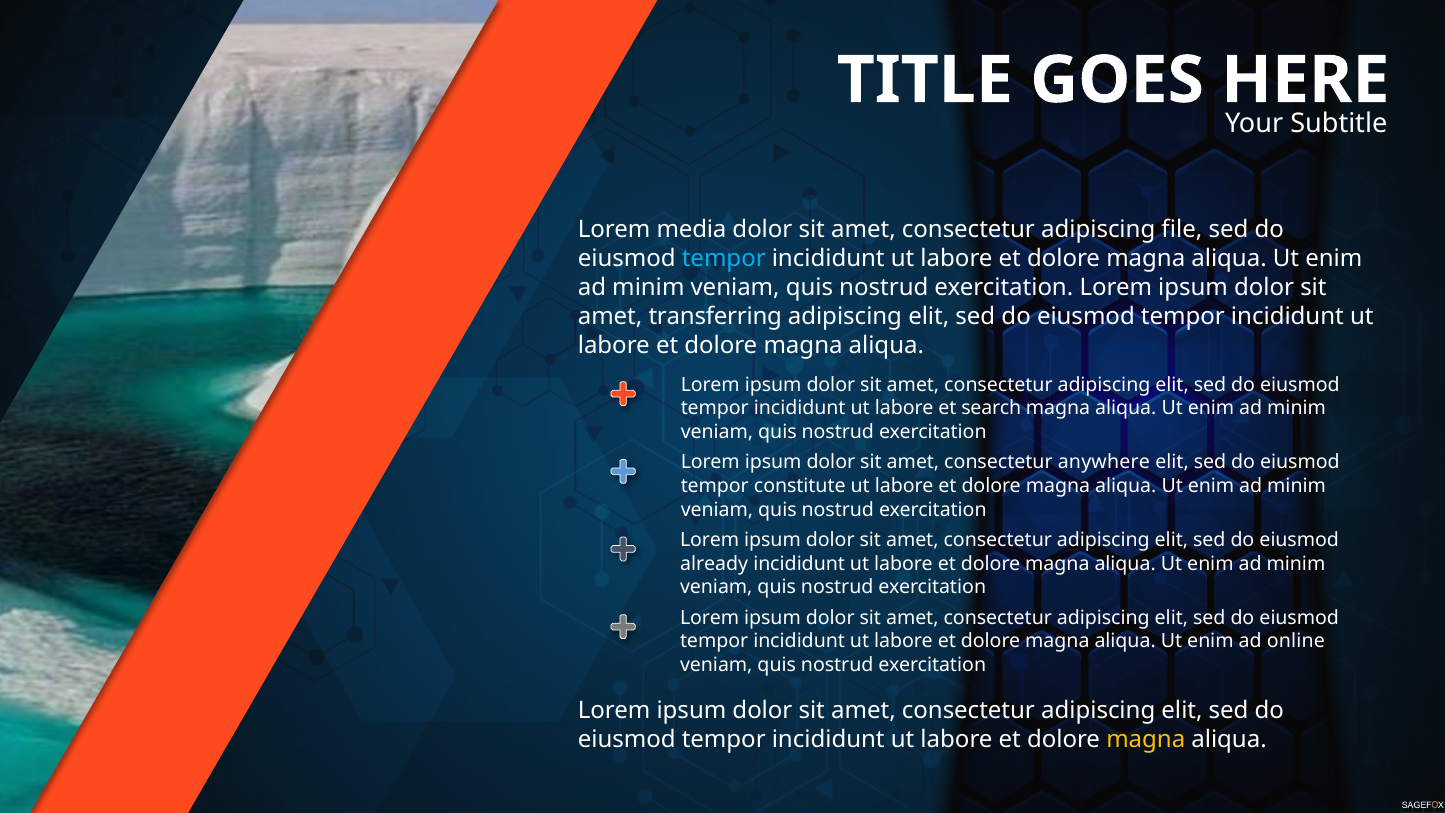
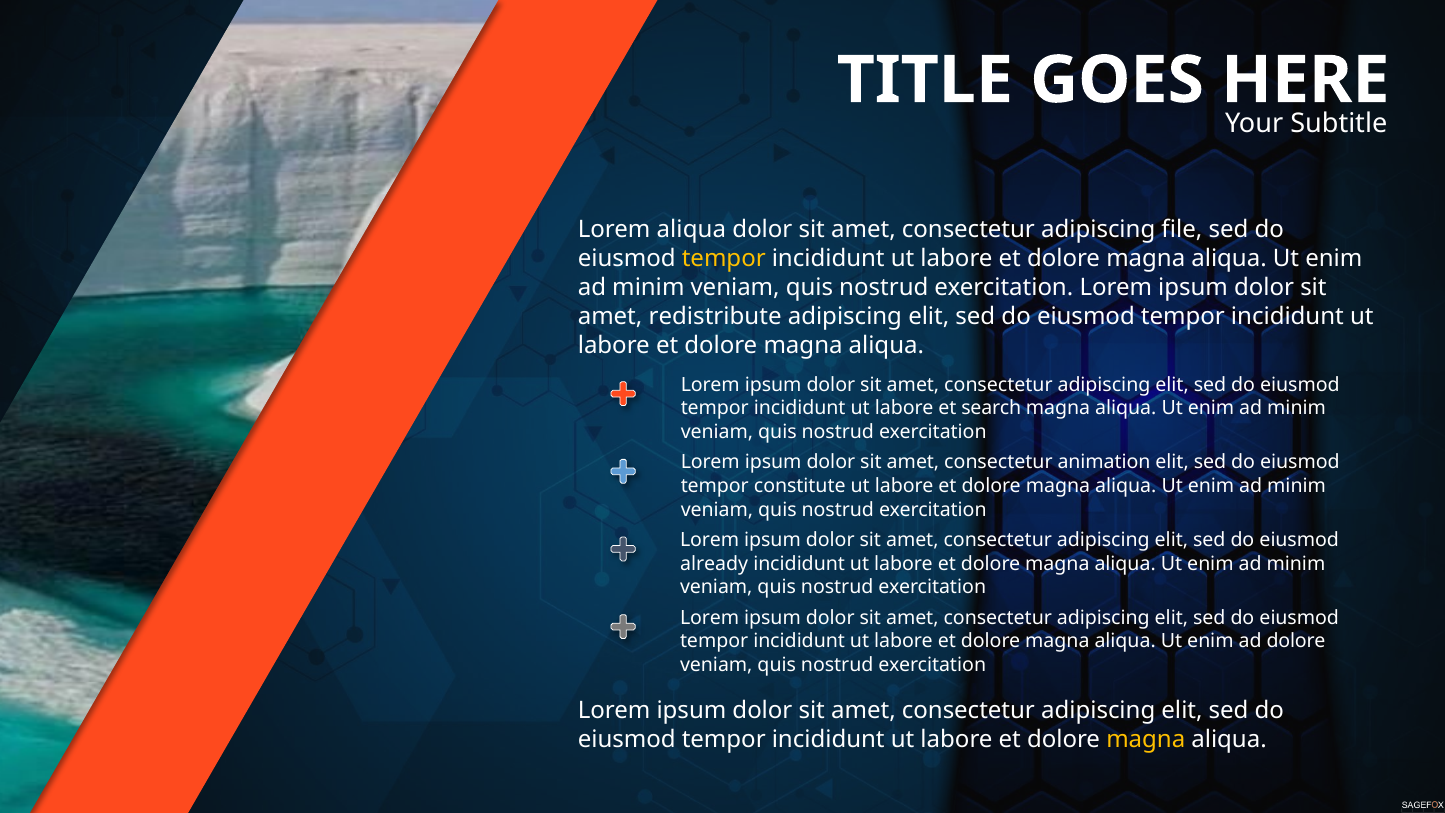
Lorem media: media -> aliqua (691, 230)
tempor colour: light blue -> yellow (724, 259)
transferring: transferring -> redistribute (715, 317)
anywhere: anywhere -> animation (1104, 462)
ad online: online -> dolore (1296, 641)
